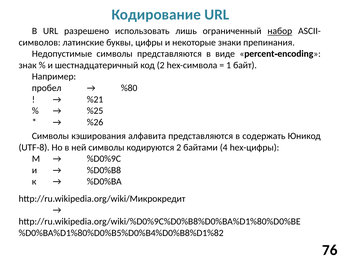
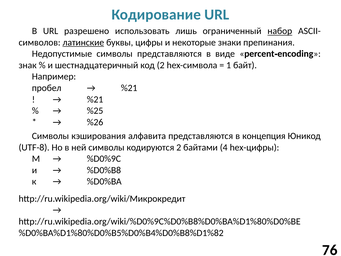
латинские underline: none -> present (83, 42)
%80: %80 -> %21 (129, 88)
содержать: содержать -> концепция (264, 136)
